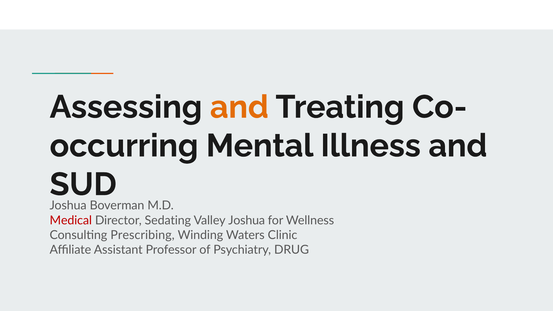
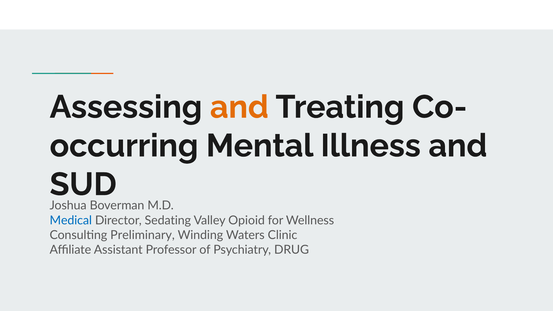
Medical colour: red -> blue (71, 220)
Valley Joshua: Joshua -> Opioid (247, 220)
Prescribing: Prescribing -> Preliminary (143, 235)
